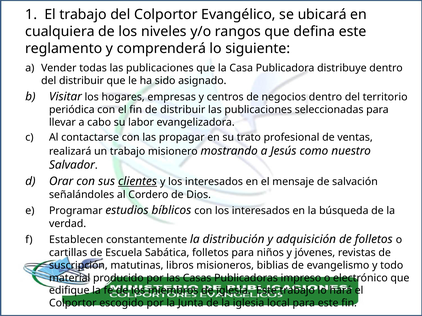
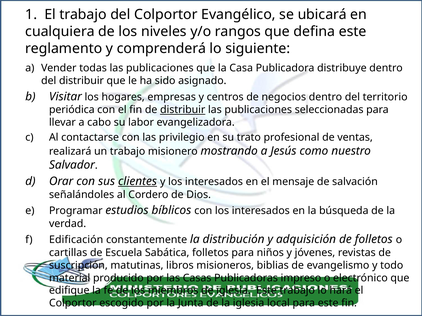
distribuir underline: none -> present (183, 110)
propagar: propagar -> privilegio (182, 138)
Establecen: Establecen -> Edificación (76, 240)
